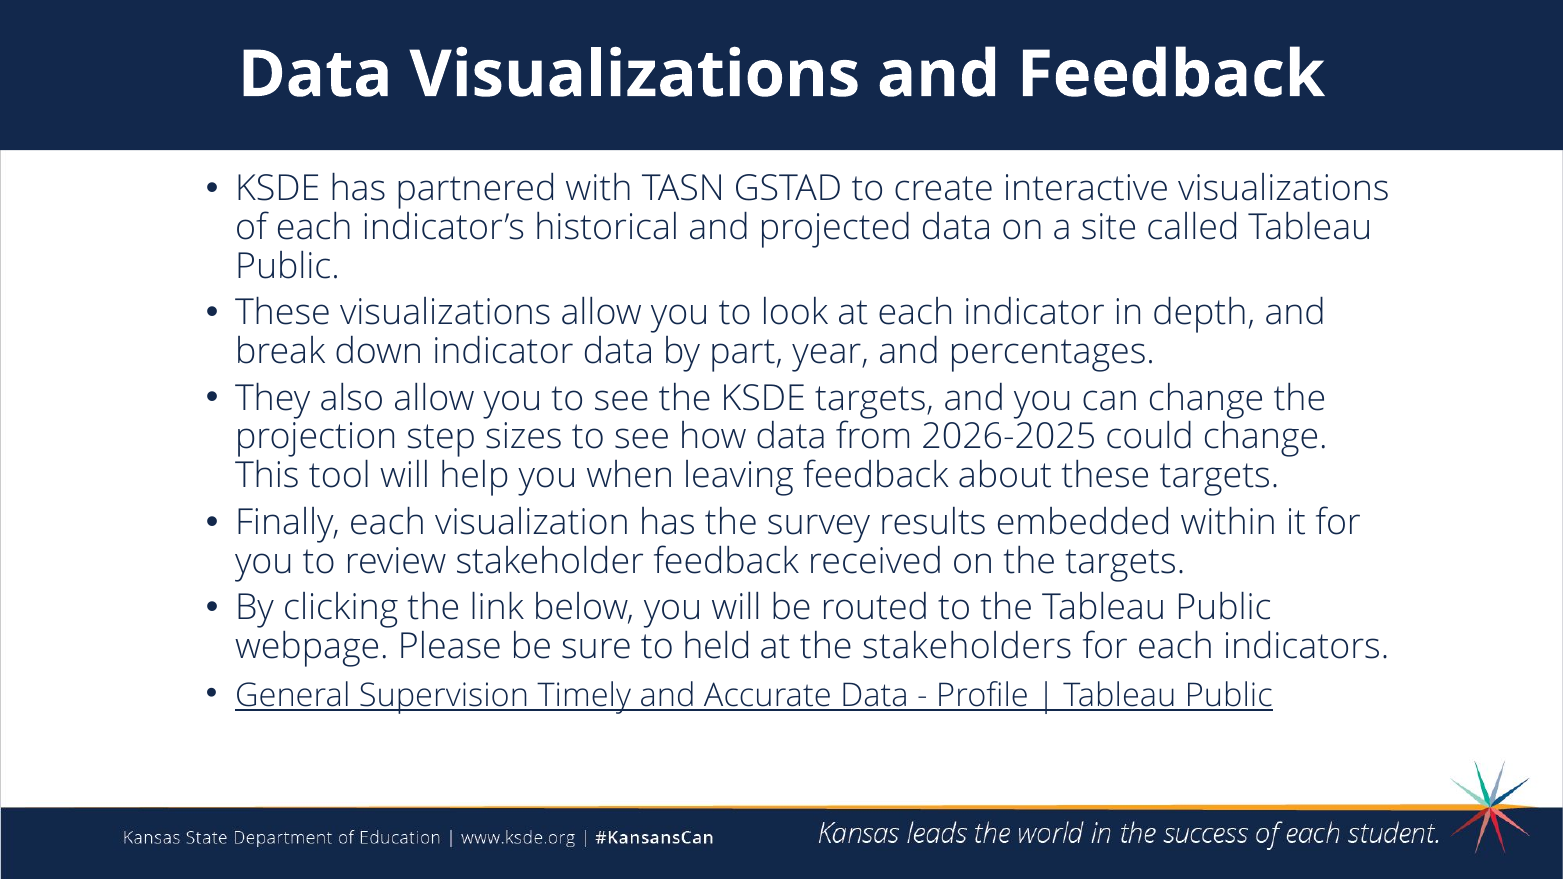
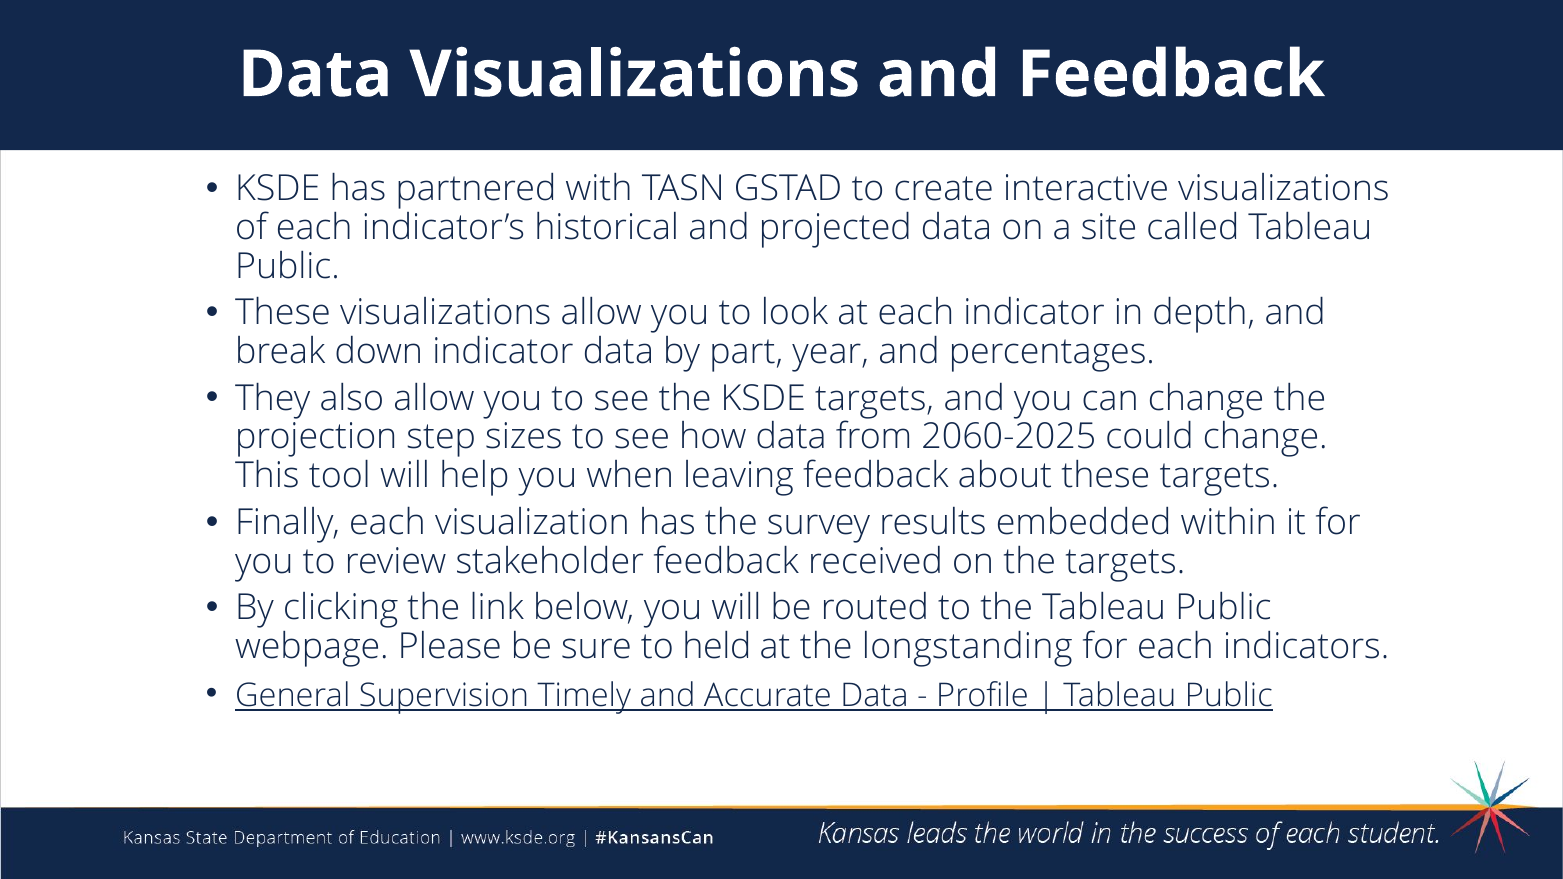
2026-2025: 2026-2025 -> 2060-2025 (1009, 437)
stakeholders: stakeholders -> longstanding (967, 647)
